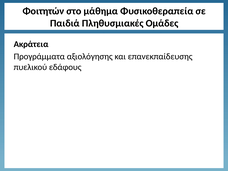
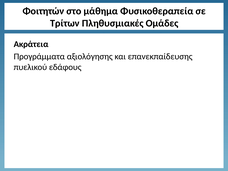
Παιδιά: Παιδιά -> Τρίτων (65, 23)
